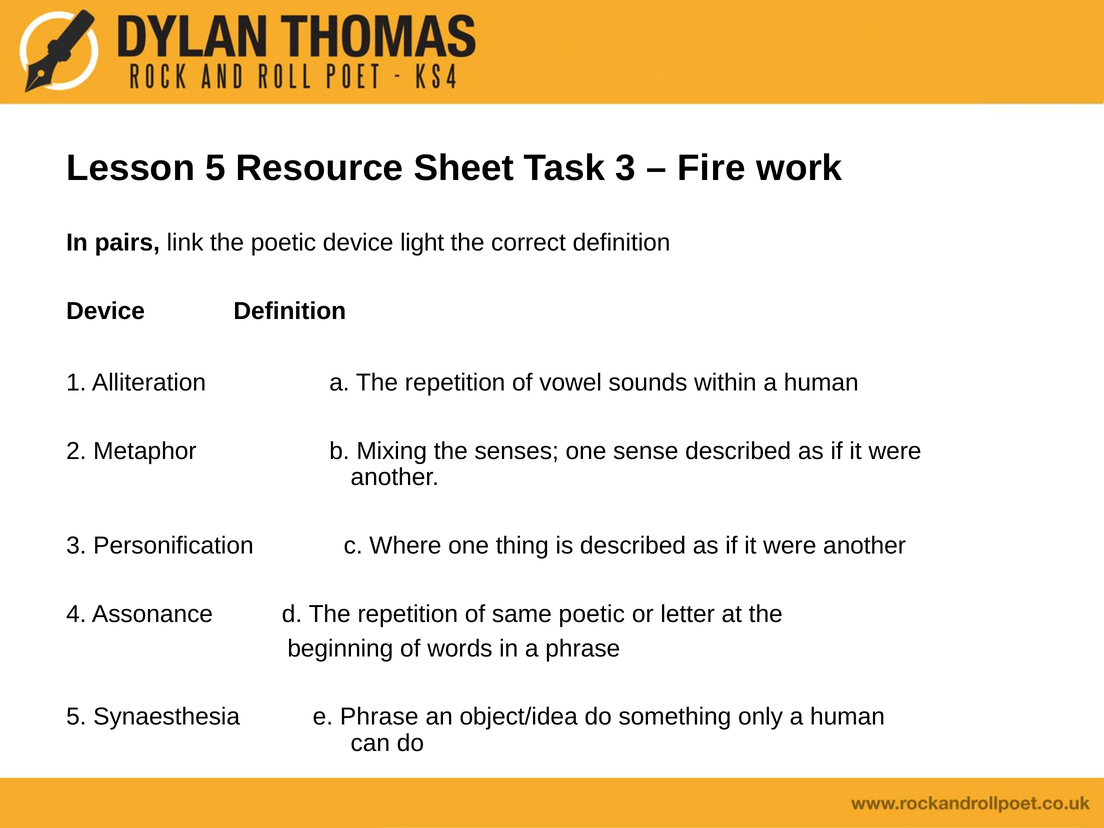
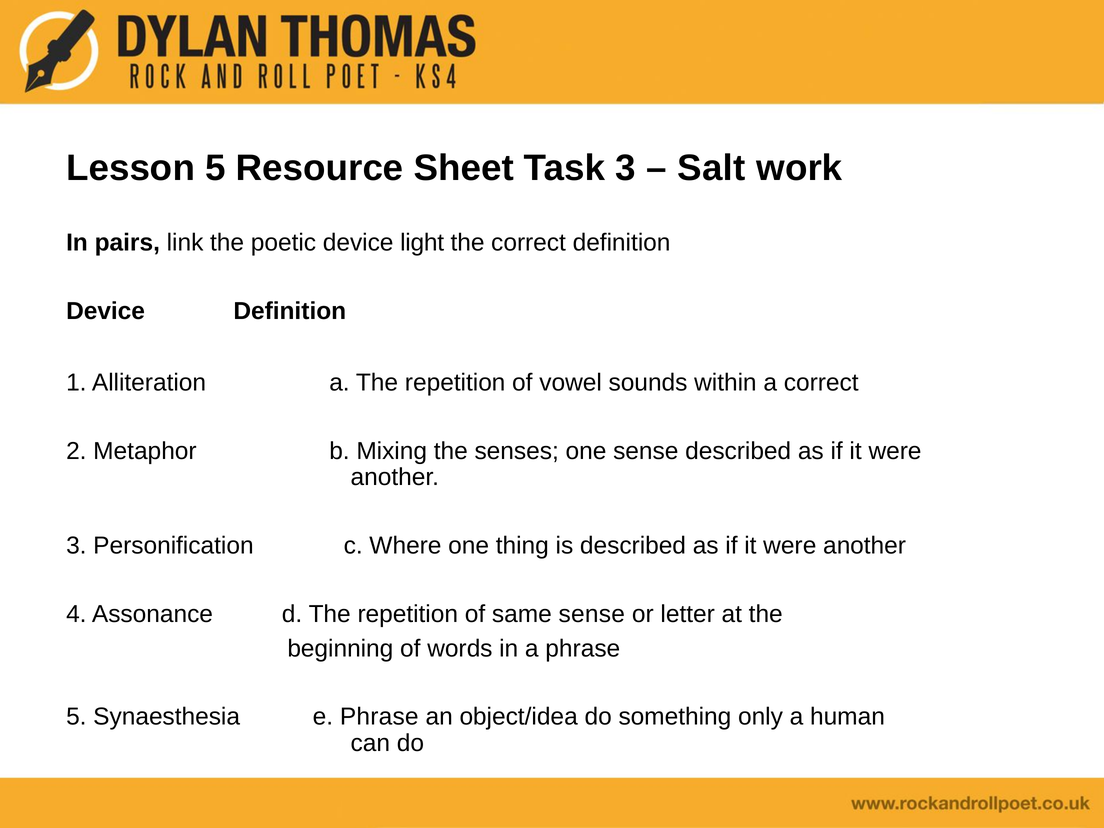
Fire: Fire -> Salt (711, 168)
within a human: human -> correct (821, 383)
same poetic: poetic -> sense (592, 614)
